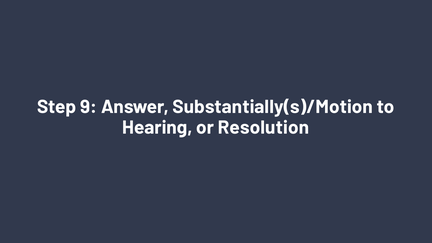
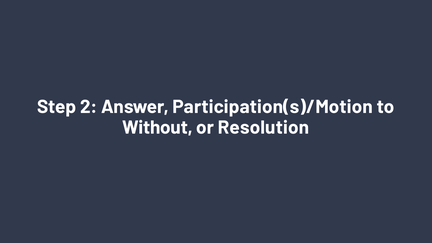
9: 9 -> 2 (89, 107)
Substantially(s)/Motion: Substantially(s)/Motion -> Participation(s)/Motion (273, 107)
Hearing: Hearing -> Without (157, 127)
